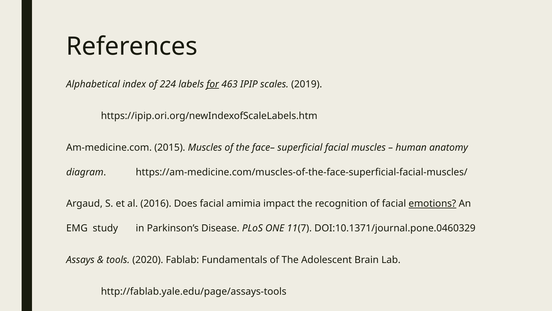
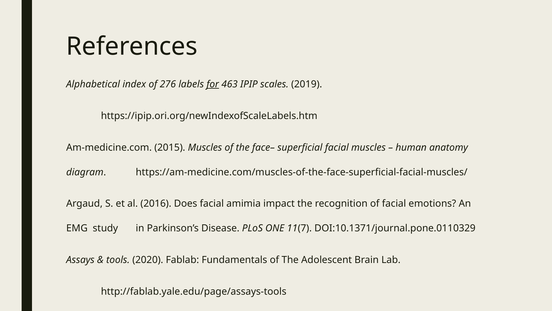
224: 224 -> 276 (168, 84)
emotions underline: present -> none (432, 203)
DOI:10.1371/journal.pone.0460329: DOI:10.1371/journal.pone.0460329 -> DOI:10.1371/journal.pone.0110329 (395, 228)
